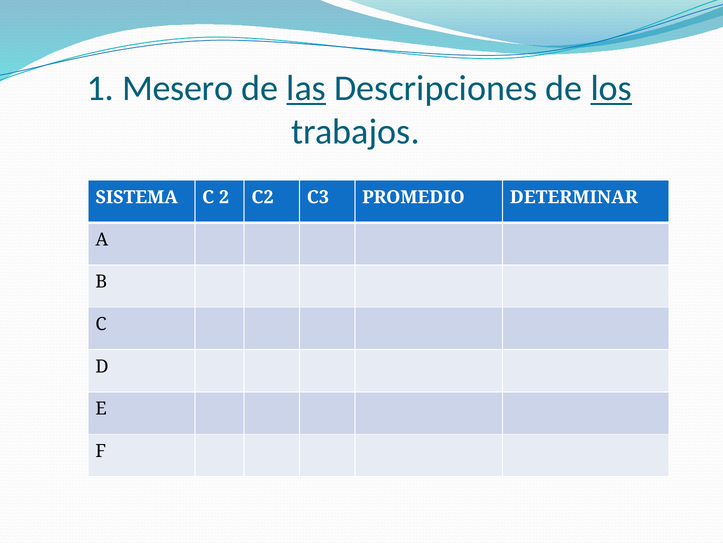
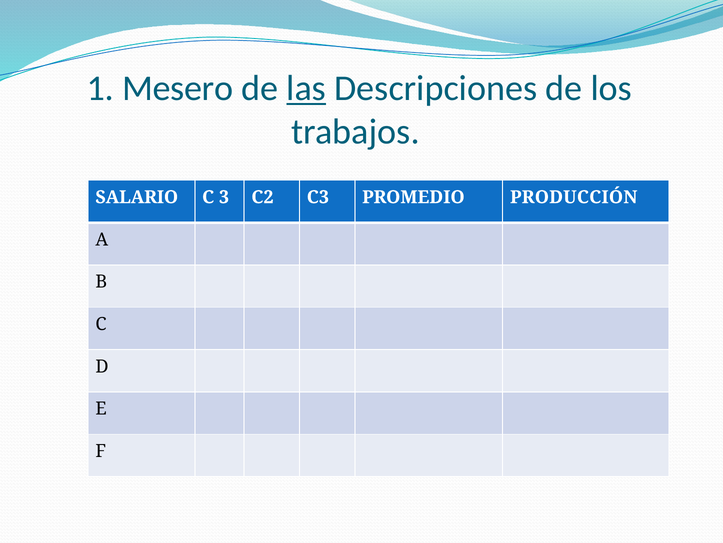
los underline: present -> none (611, 88)
SISTEMA: SISTEMA -> SALARIO (137, 197)
2: 2 -> 3 (224, 197)
DETERMINAR: DETERMINAR -> PRODUCCIÓN (574, 197)
